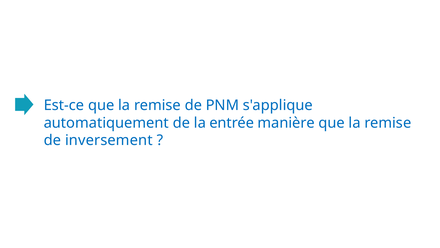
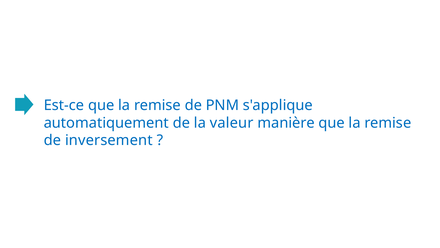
entrée: entrée -> valeur (232, 123)
